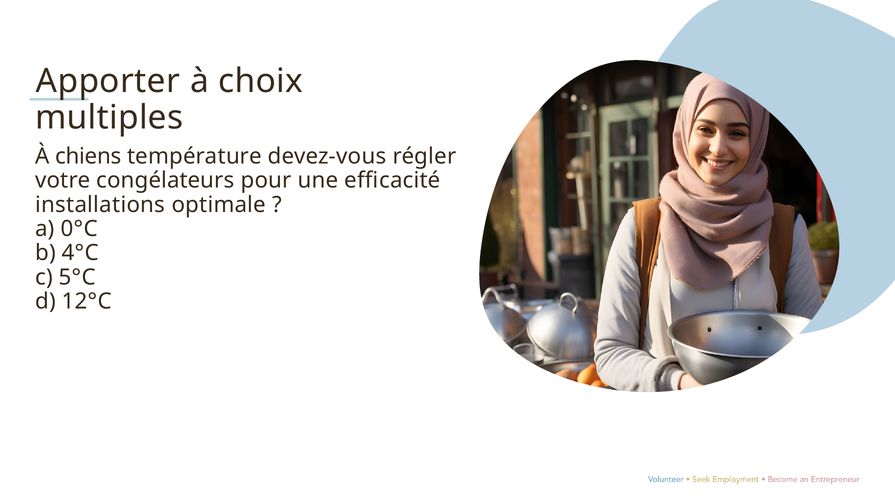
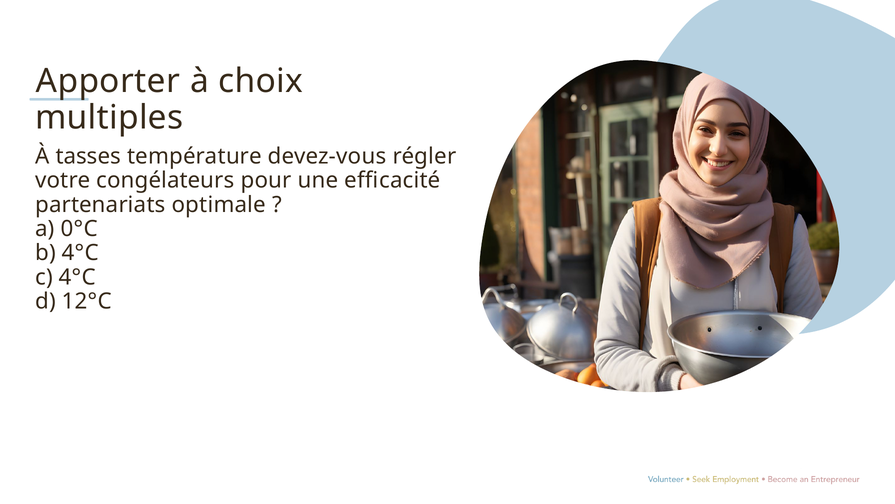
chiens: chiens -> tasses (88, 156)
installations: installations -> partenariats (100, 204)
c 5°C: 5°C -> 4°C (77, 277)
